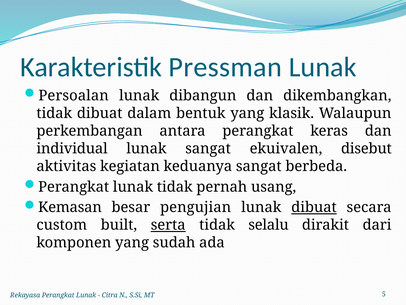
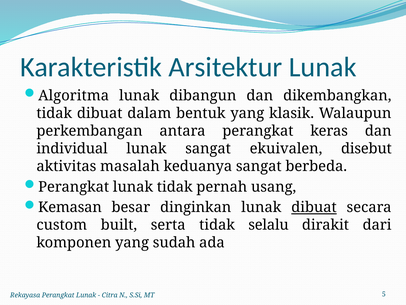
Pressman: Pressman -> Arsitektur (225, 67)
Persoalan: Persoalan -> Algoritma (74, 95)
kegiatan: kegiatan -> masalah (130, 166)
pengujian: pengujian -> dinginkan (196, 207)
serta underline: present -> none (168, 225)
